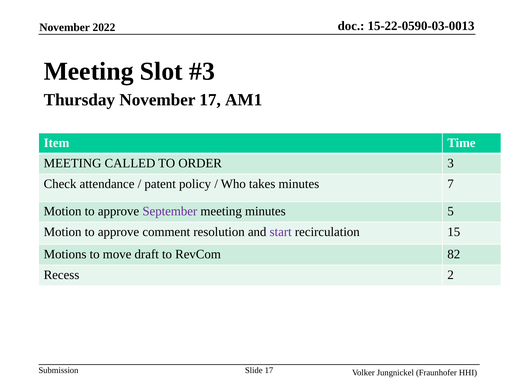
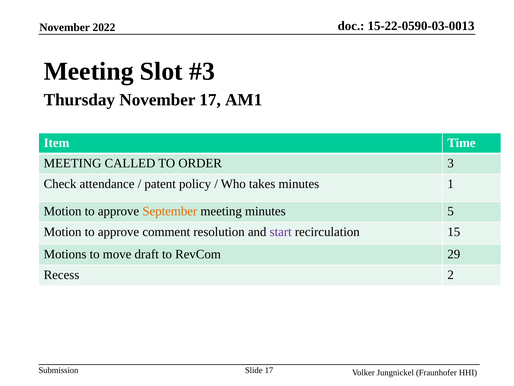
7: 7 -> 1 (451, 184)
September colour: purple -> orange (170, 211)
82: 82 -> 29 (454, 254)
